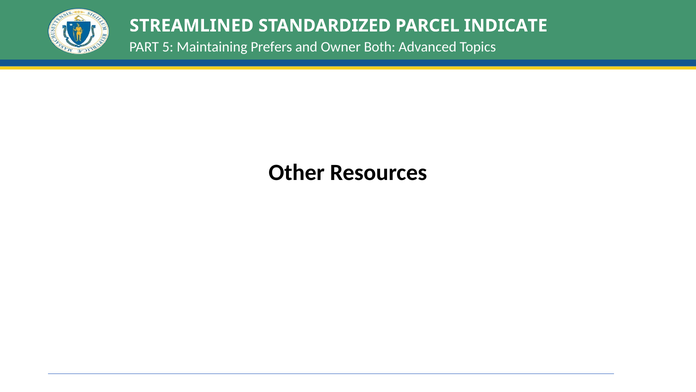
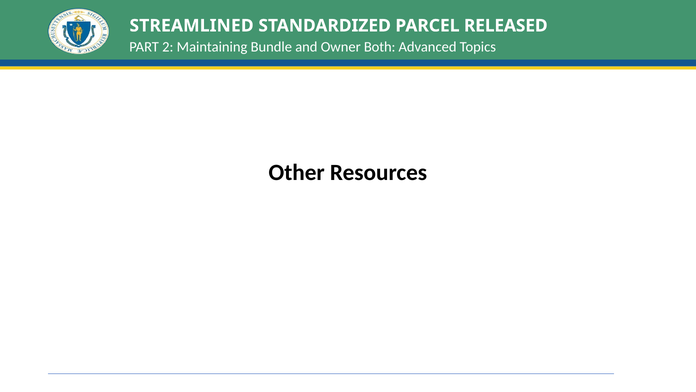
INDICATE: INDICATE -> RELEASED (506, 26)
5: 5 -> 2 (168, 47)
Prefers: Prefers -> Bundle (271, 47)
